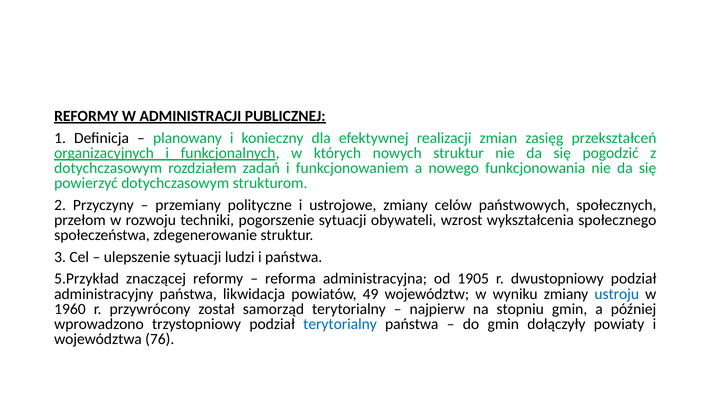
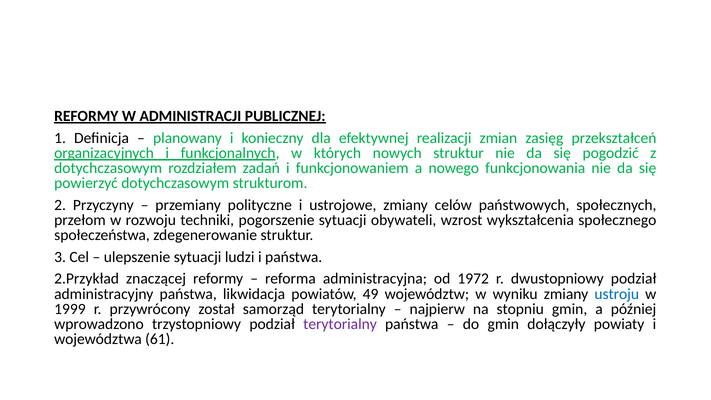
5.Przykład: 5.Przykład -> 2.Przykład (87, 279)
1905: 1905 -> 1972 (473, 279)
1960: 1960 -> 1999 (70, 309)
terytorialny colour: blue -> purple (340, 324)
76: 76 -> 61 (160, 339)
